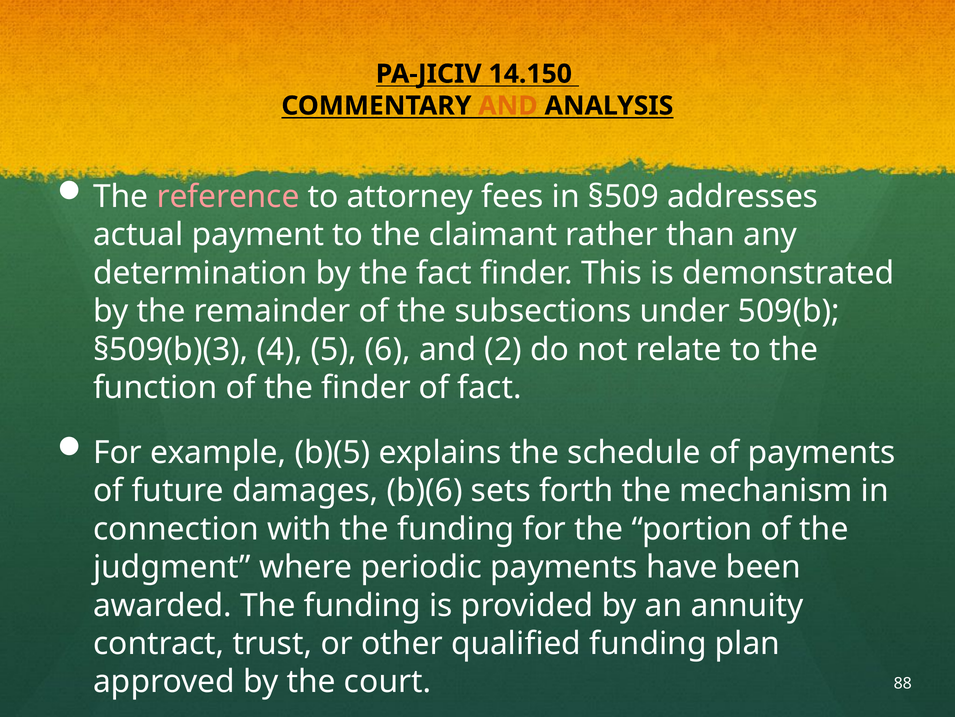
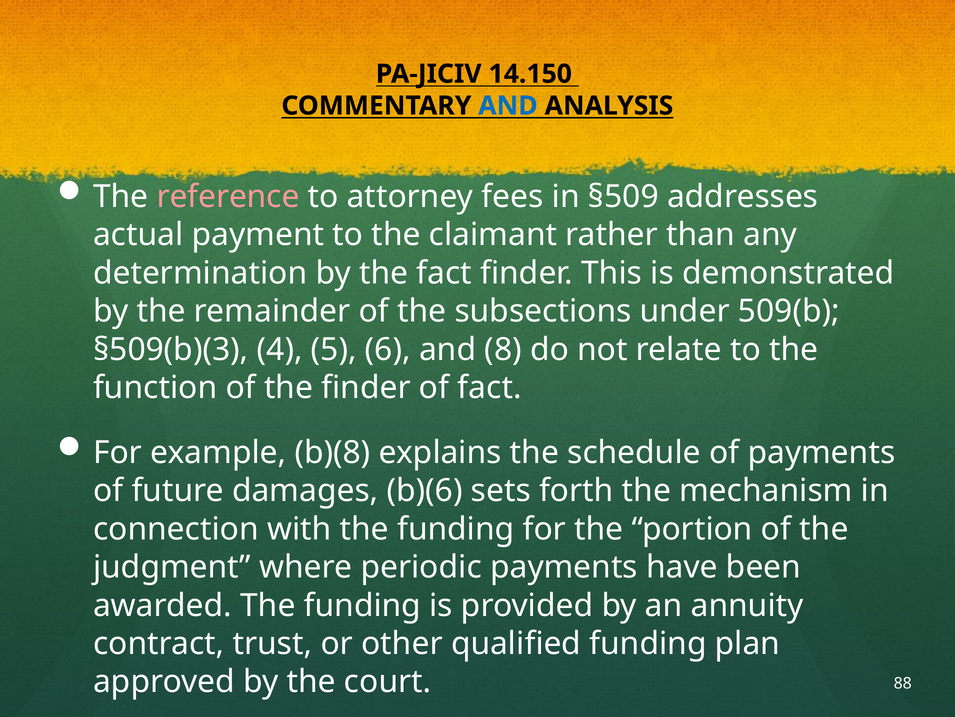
AND colour: orange -> blue (508, 106)
2: 2 -> 8 (503, 349)
b)(5: b)(5 -> b)(8 (333, 452)
